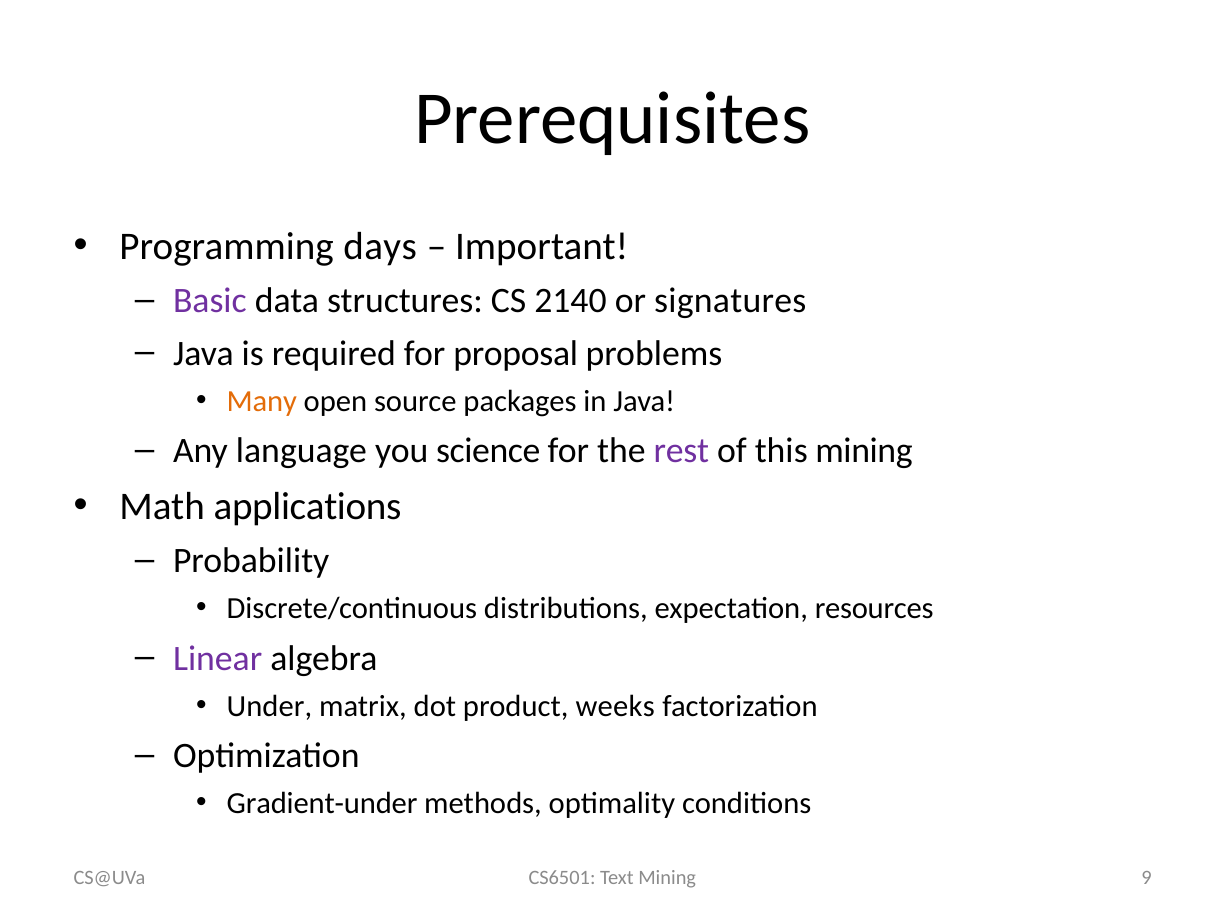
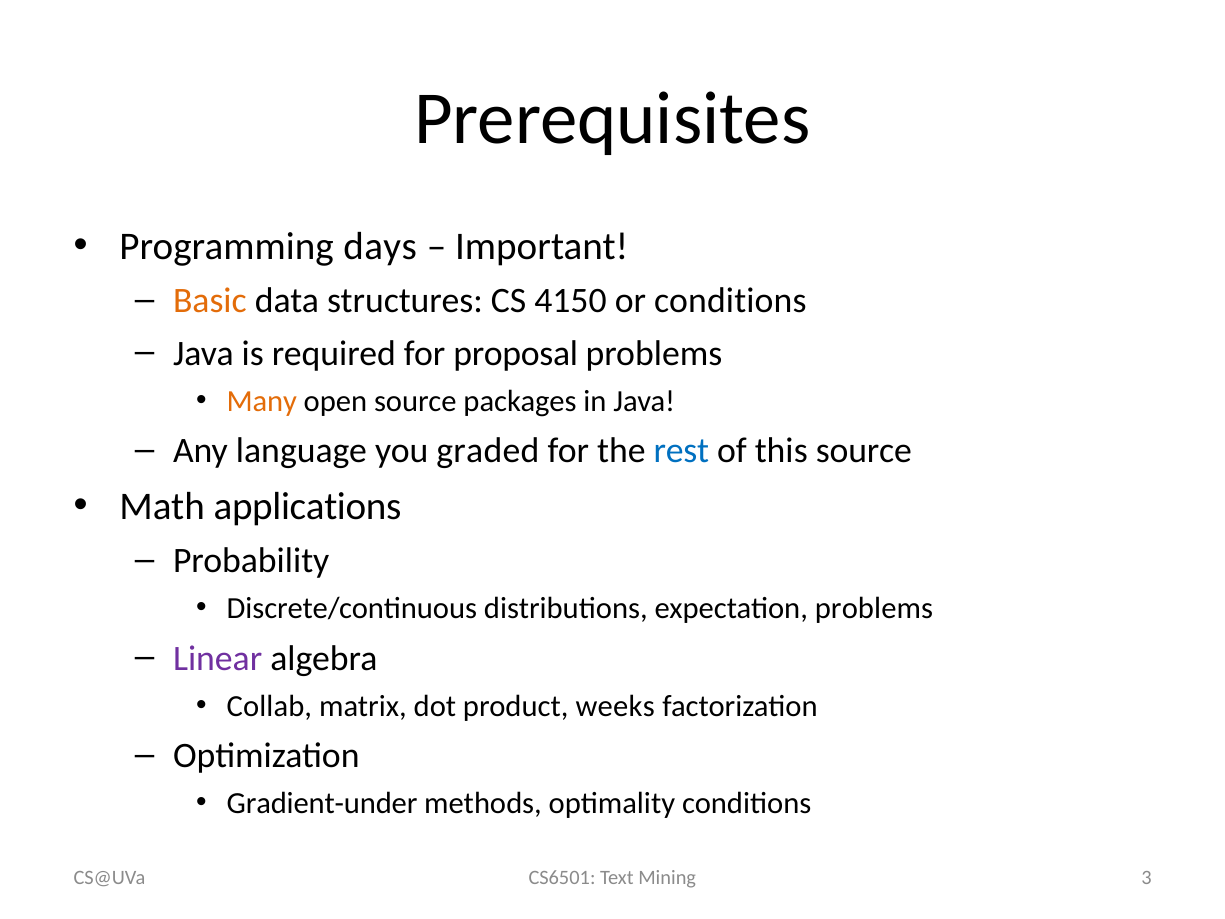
Basic colour: purple -> orange (210, 301)
2140: 2140 -> 4150 (570, 301)
or signatures: signatures -> conditions (730, 301)
science: science -> graded (488, 451)
rest colour: purple -> blue (681, 451)
this mining: mining -> source (864, 451)
expectation resources: resources -> problems (874, 609)
Under: Under -> Collab (269, 706)
9: 9 -> 3 (1146, 877)
